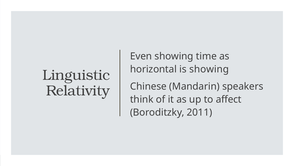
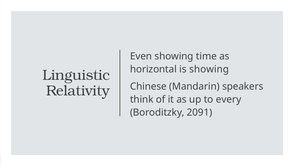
affect: affect -> every (229, 99)
2011: 2011 -> 2091 (199, 112)
